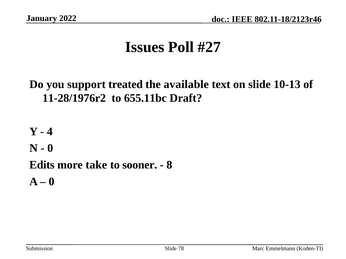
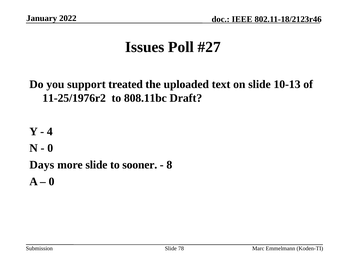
available: available -> uploaded (186, 84)
11-28/1976r2: 11-28/1976r2 -> 11-25/1976r2 (74, 98)
655.11bc: 655.11bc -> 808.11bc (145, 98)
Edits: Edits -> Days (42, 165)
more take: take -> slide (96, 165)
